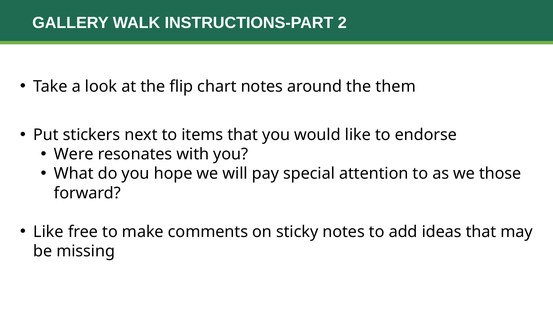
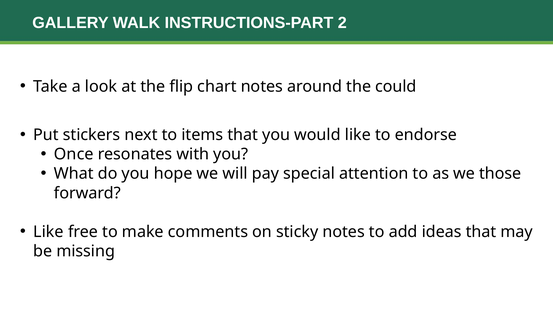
them: them -> could (396, 87)
Were: Were -> Once (74, 154)
